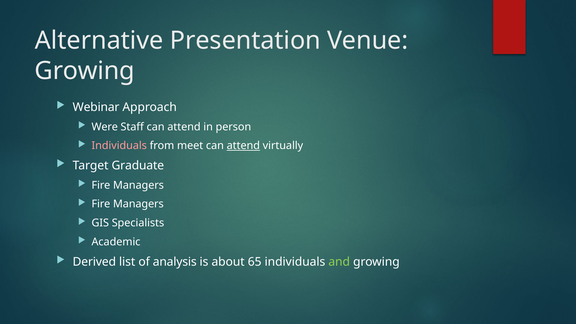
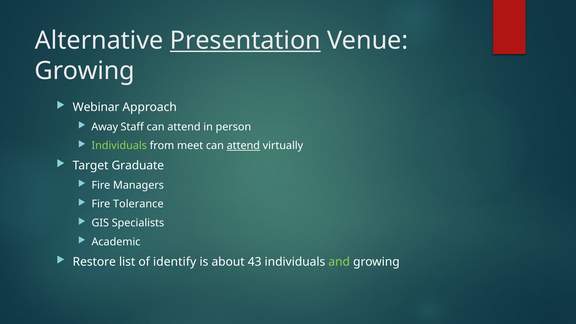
Presentation underline: none -> present (245, 40)
Were: Were -> Away (105, 127)
Individuals colour: pink -> light green (119, 146)
Managers: Managers -> Tolerance (138, 204)
Derived: Derived -> Restore (94, 262)
analysis: analysis -> identify (175, 262)
65: 65 -> 43 (255, 262)
